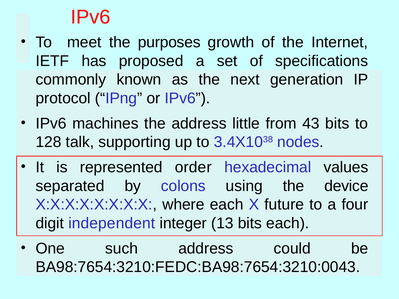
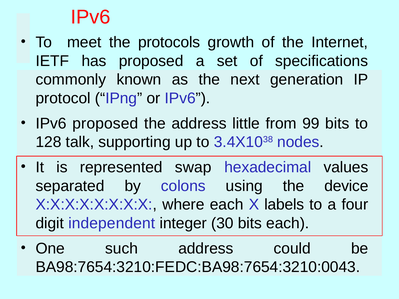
purposes: purposes -> protocols (169, 42)
IPv6 machines: machines -> proposed (105, 124)
43: 43 -> 99 (311, 124)
order: order -> swap (193, 167)
future: future -> labels (284, 205)
13: 13 -> 30 (222, 223)
